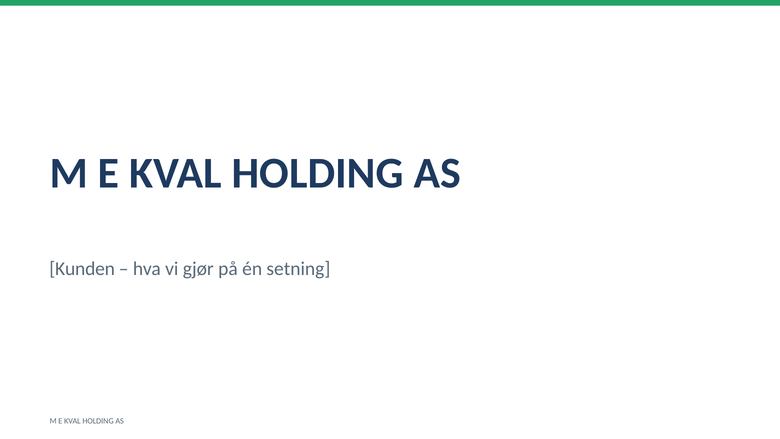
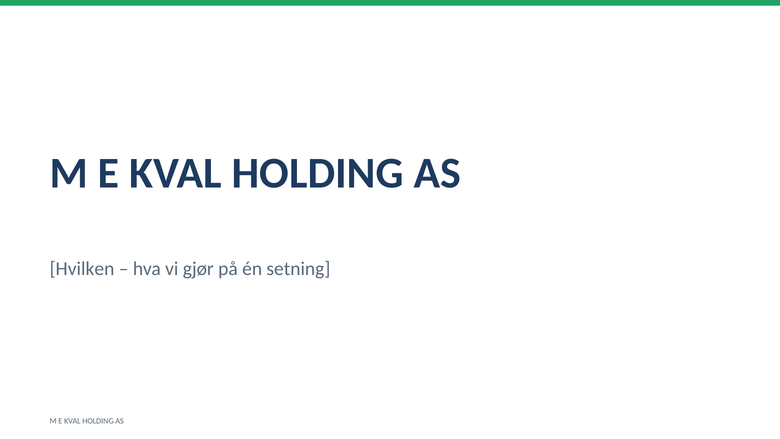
Kunden: Kunden -> Hvilken (82, 269)
